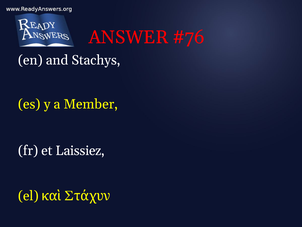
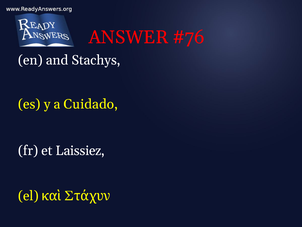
Member: Member -> Cuidado (91, 104)
